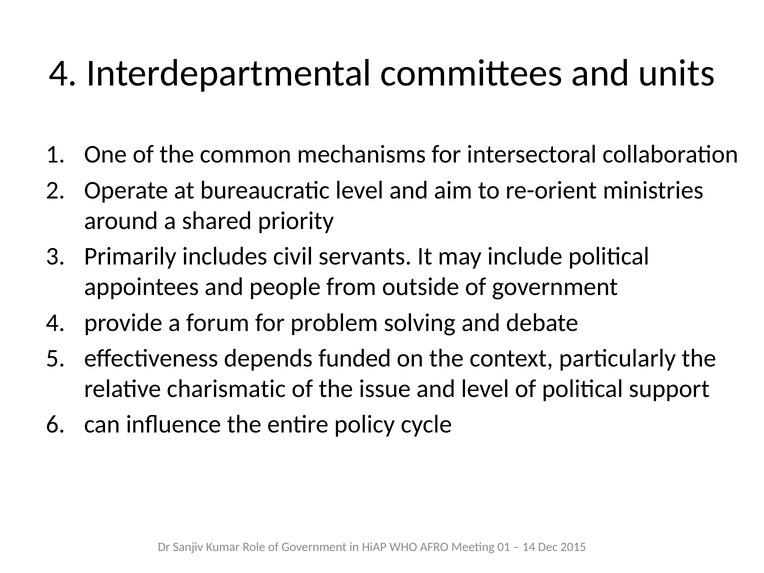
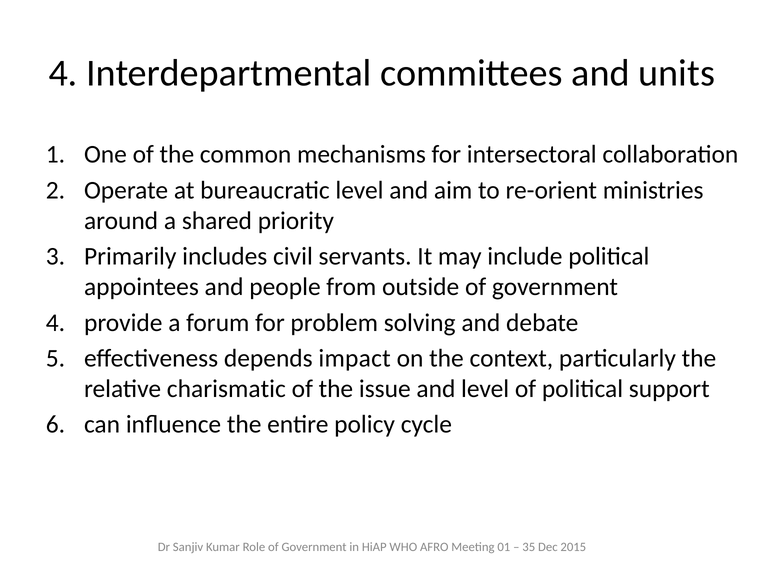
funded: funded -> impact (355, 358)
14: 14 -> 35 (529, 547)
